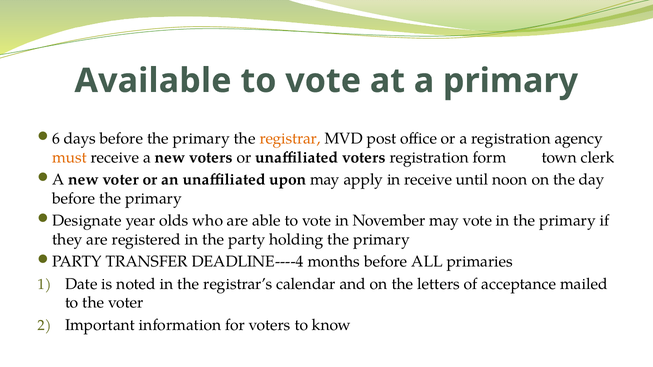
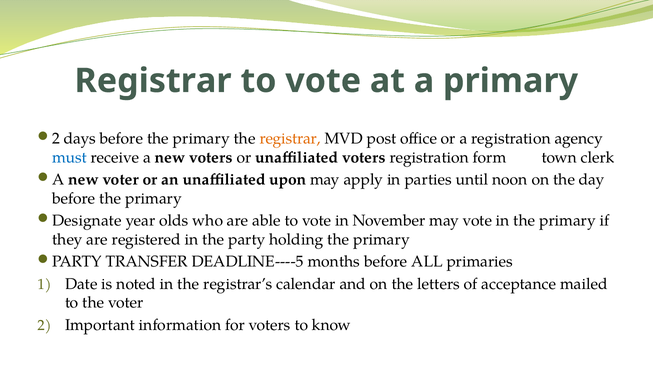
Available: Available -> Registrar (153, 81)
6: 6 -> 2 (56, 139)
must colour: orange -> blue (70, 158)
in receive: receive -> parties (428, 180)
DEADLINE----4: DEADLINE----4 -> DEADLINE----5 (248, 262)
